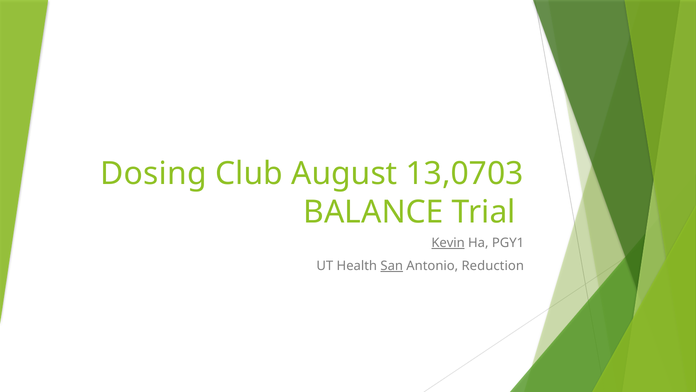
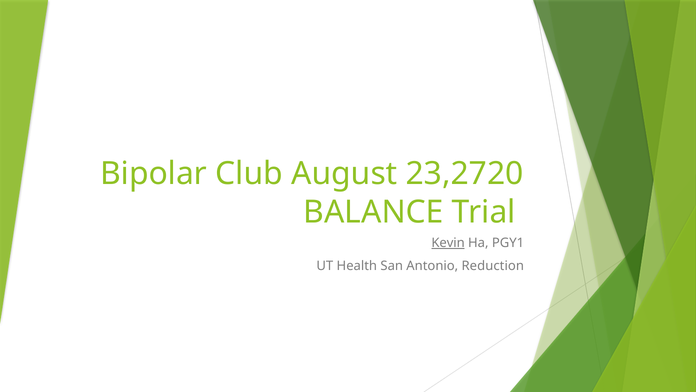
Dosing: Dosing -> Bipolar (154, 173)
13,0703: 13,0703 -> 23,2720 (465, 173)
San underline: present -> none (392, 266)
